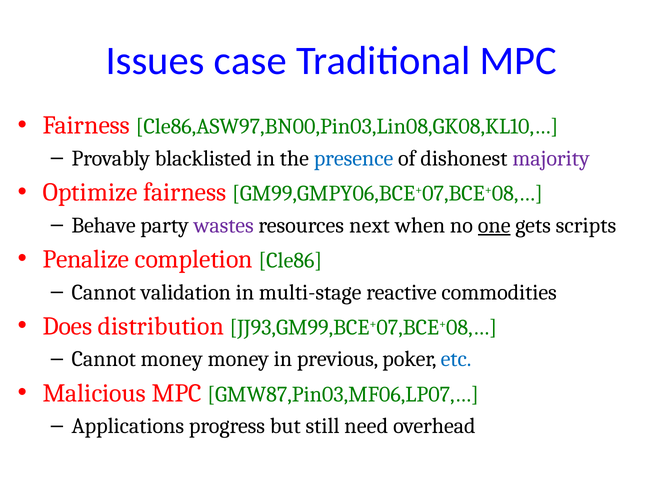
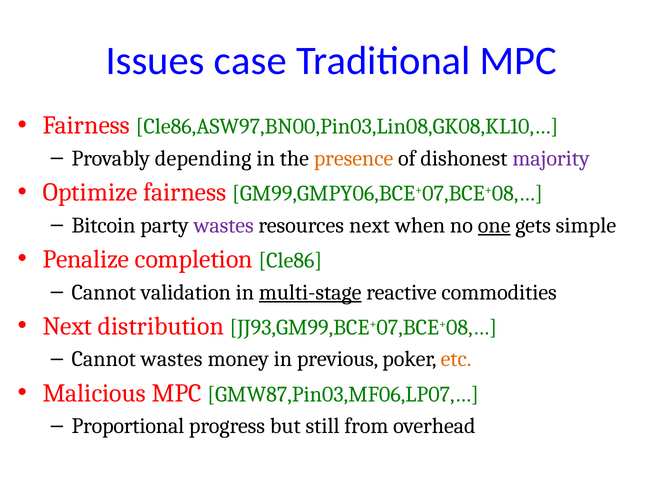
blacklisted: blacklisted -> depending (203, 158)
presence colour: blue -> orange (354, 158)
Behave: Behave -> Bitcoin (104, 225)
scripts: scripts -> simple (586, 225)
multi-stage underline: none -> present (310, 292)
Does: Does -> Next (67, 326)
Cannot money: money -> wastes (172, 359)
etc colour: blue -> orange (456, 359)
Applications: Applications -> Proportional (128, 426)
need: need -> from (366, 426)
